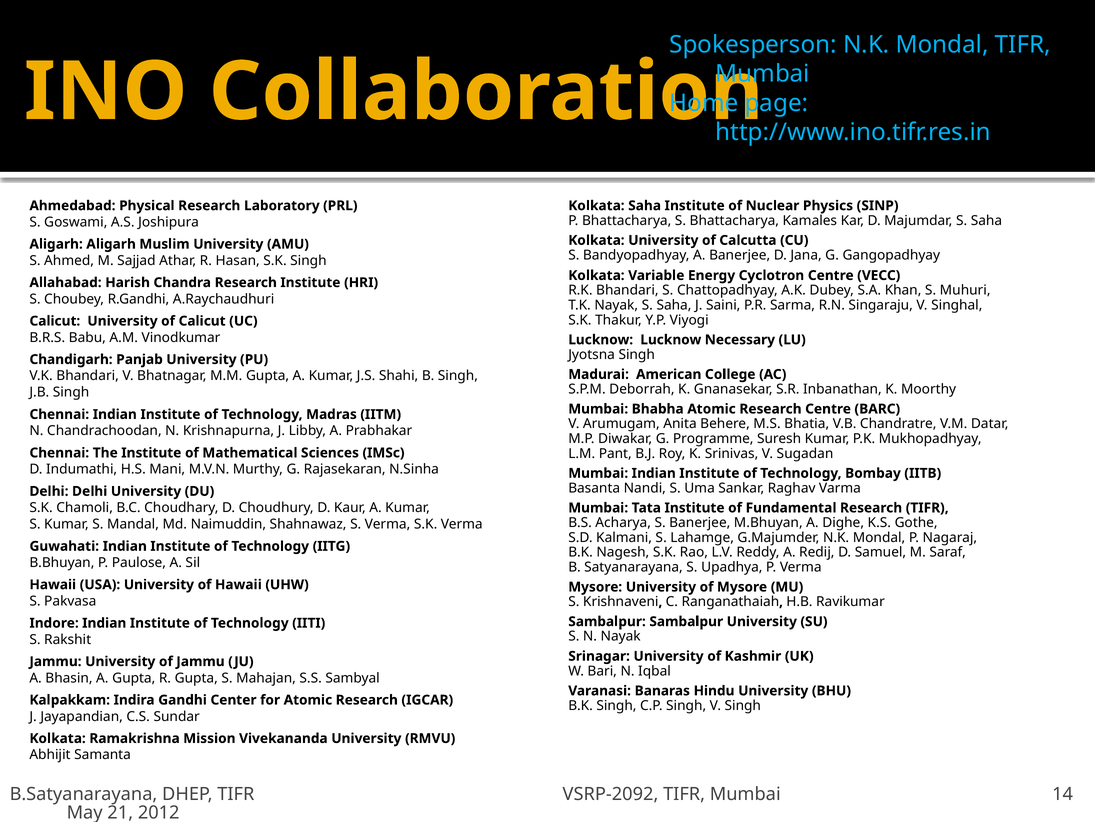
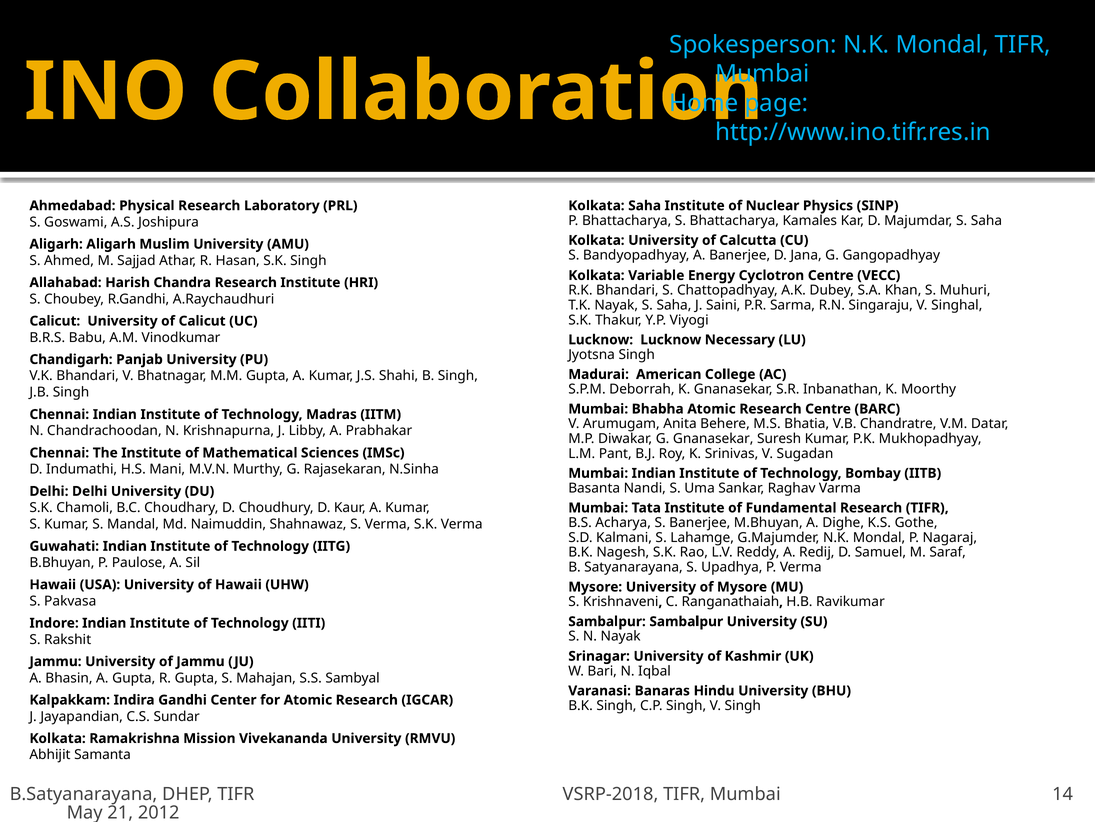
G Programme: Programme -> Gnanasekar (713, 438)
VSRP-2092: VSRP-2092 -> VSRP-2018 (611, 794)
